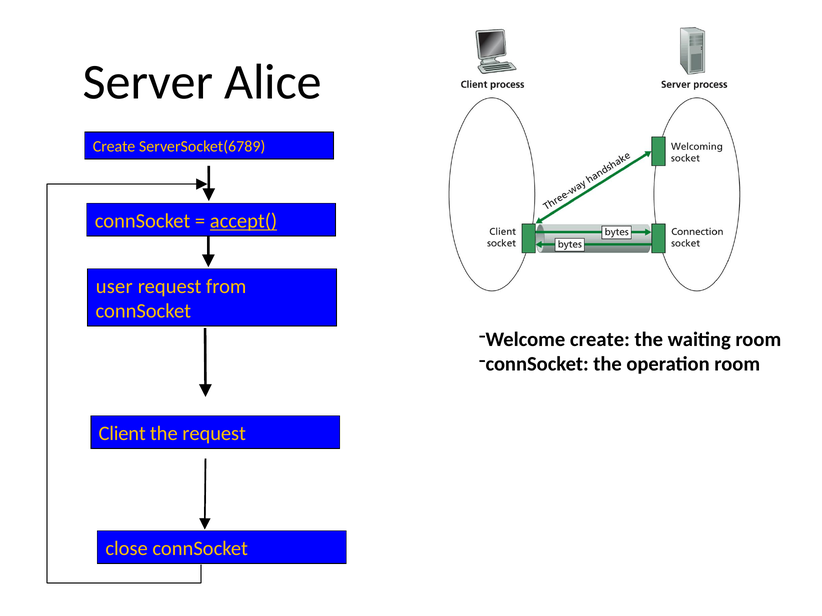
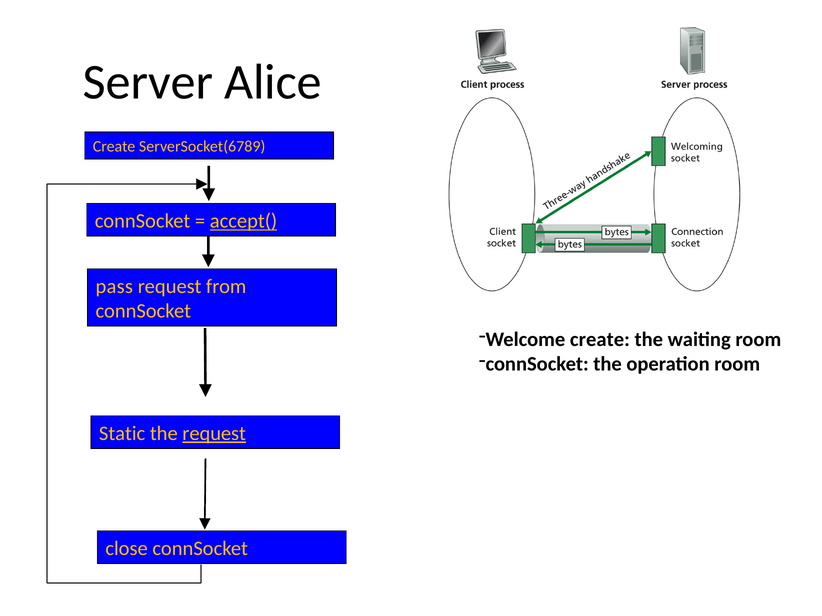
user: user -> pass (114, 287)
Client: Client -> Static (122, 434)
request underline: none -> present (214, 434)
